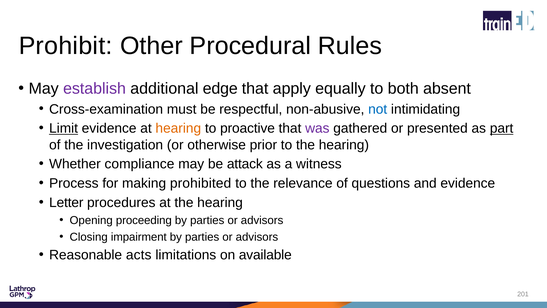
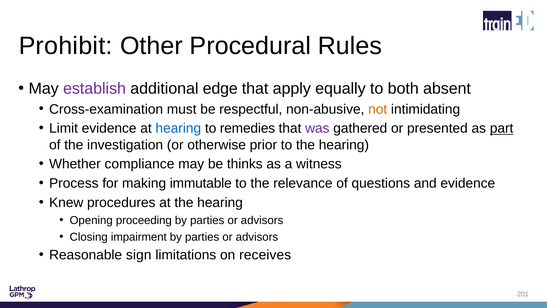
not colour: blue -> orange (378, 109)
Limit underline: present -> none (64, 128)
hearing colour: orange -> blue (178, 128)
proactive: proactive -> remedies (248, 128)
attack: attack -> thinks (245, 164)
prohibited: prohibited -> immutable (201, 183)
Letter: Letter -> Knew (66, 202)
acts: acts -> sign (139, 255)
available: available -> receives (265, 255)
